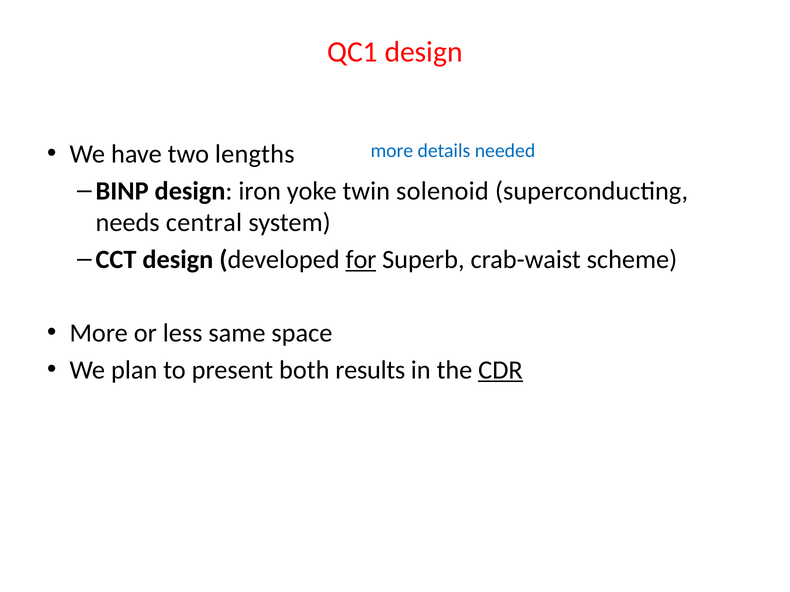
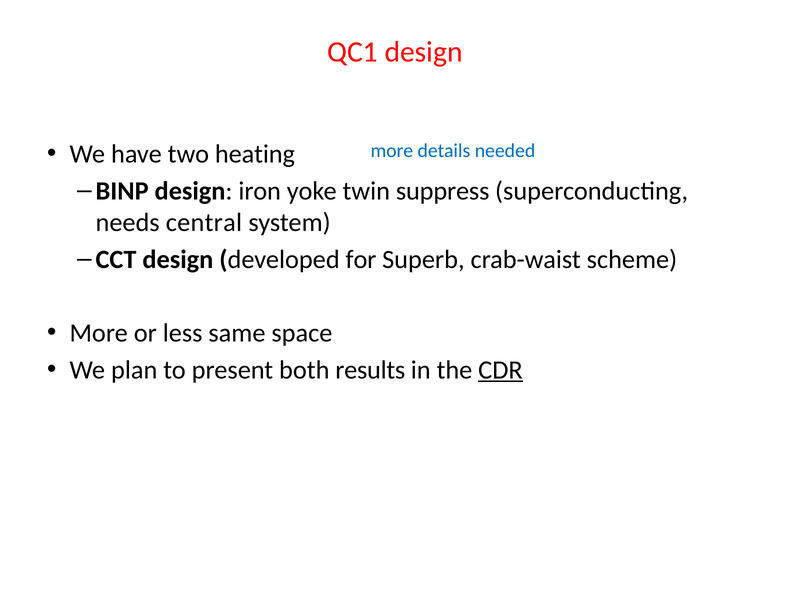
lengths: lengths -> heating (255, 154)
solenoid: solenoid -> suppress (443, 191)
for underline: present -> none (361, 260)
